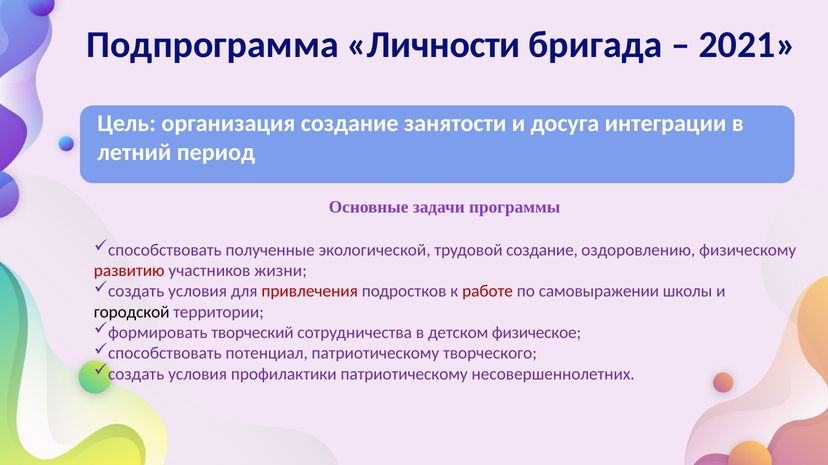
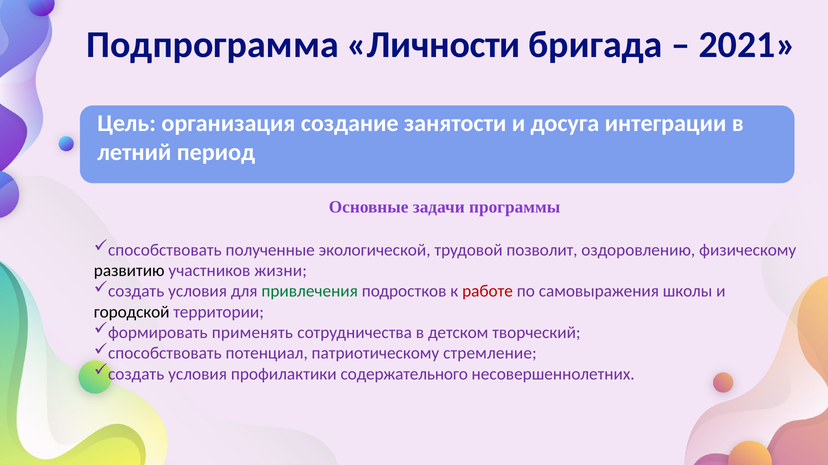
трудовой создание: создание -> позволит (542, 250)
развитию colour: red -> black (129, 271)
привлечения colour: red -> green (310, 292)
самовыражении: самовыражении -> самовыражения (599, 292)
творческий: творческий -> применять (252, 333)
физическое: физическое -> творческий (536, 333)
творческого: творческого -> стремление (490, 354)
профилактики патриотическому: патриотическому -> содержательного (404, 375)
